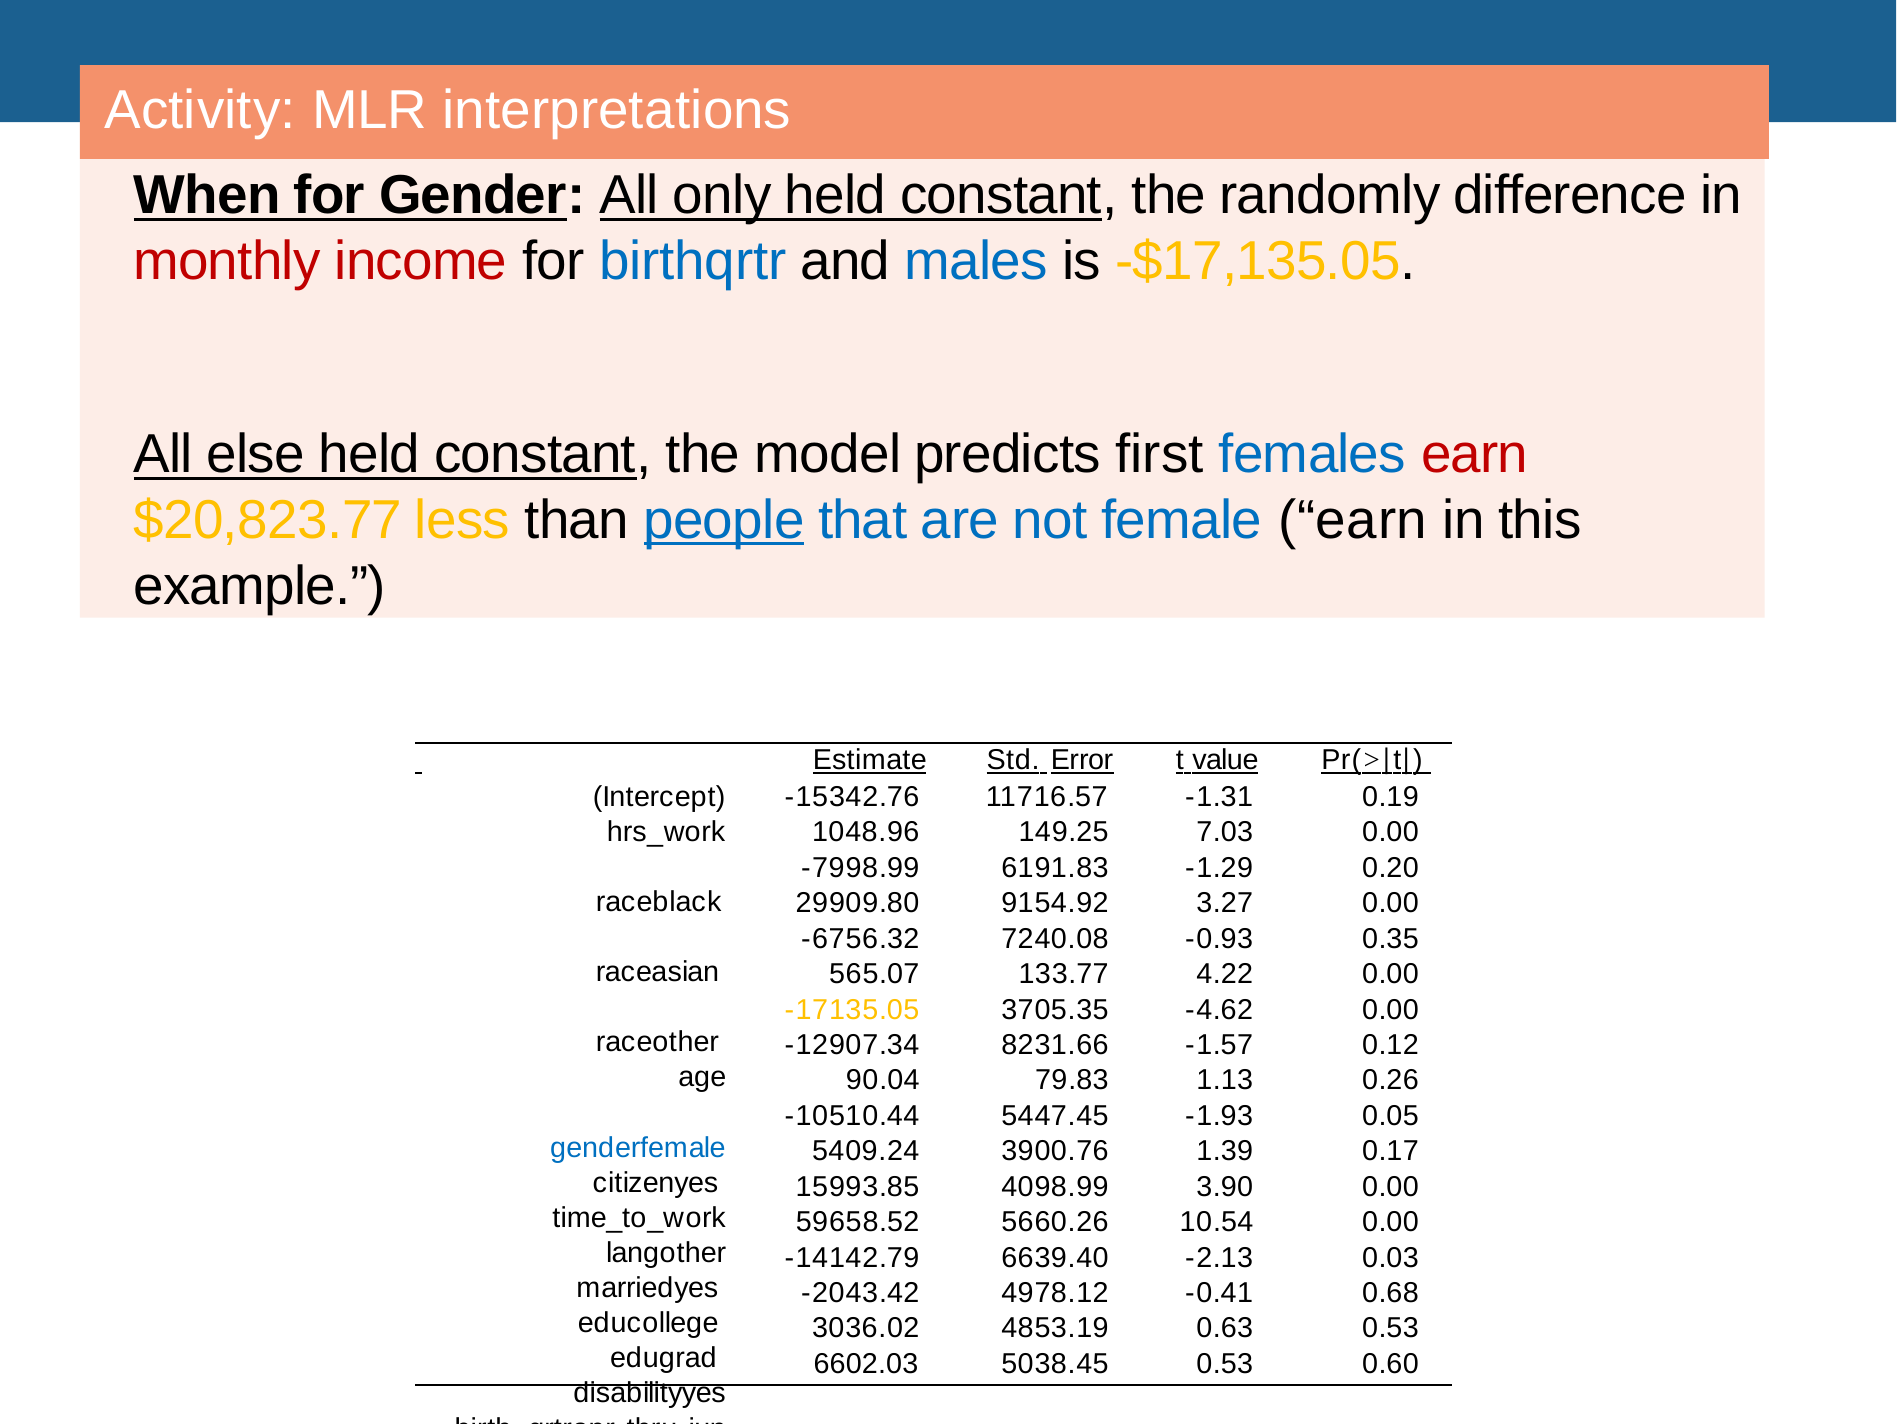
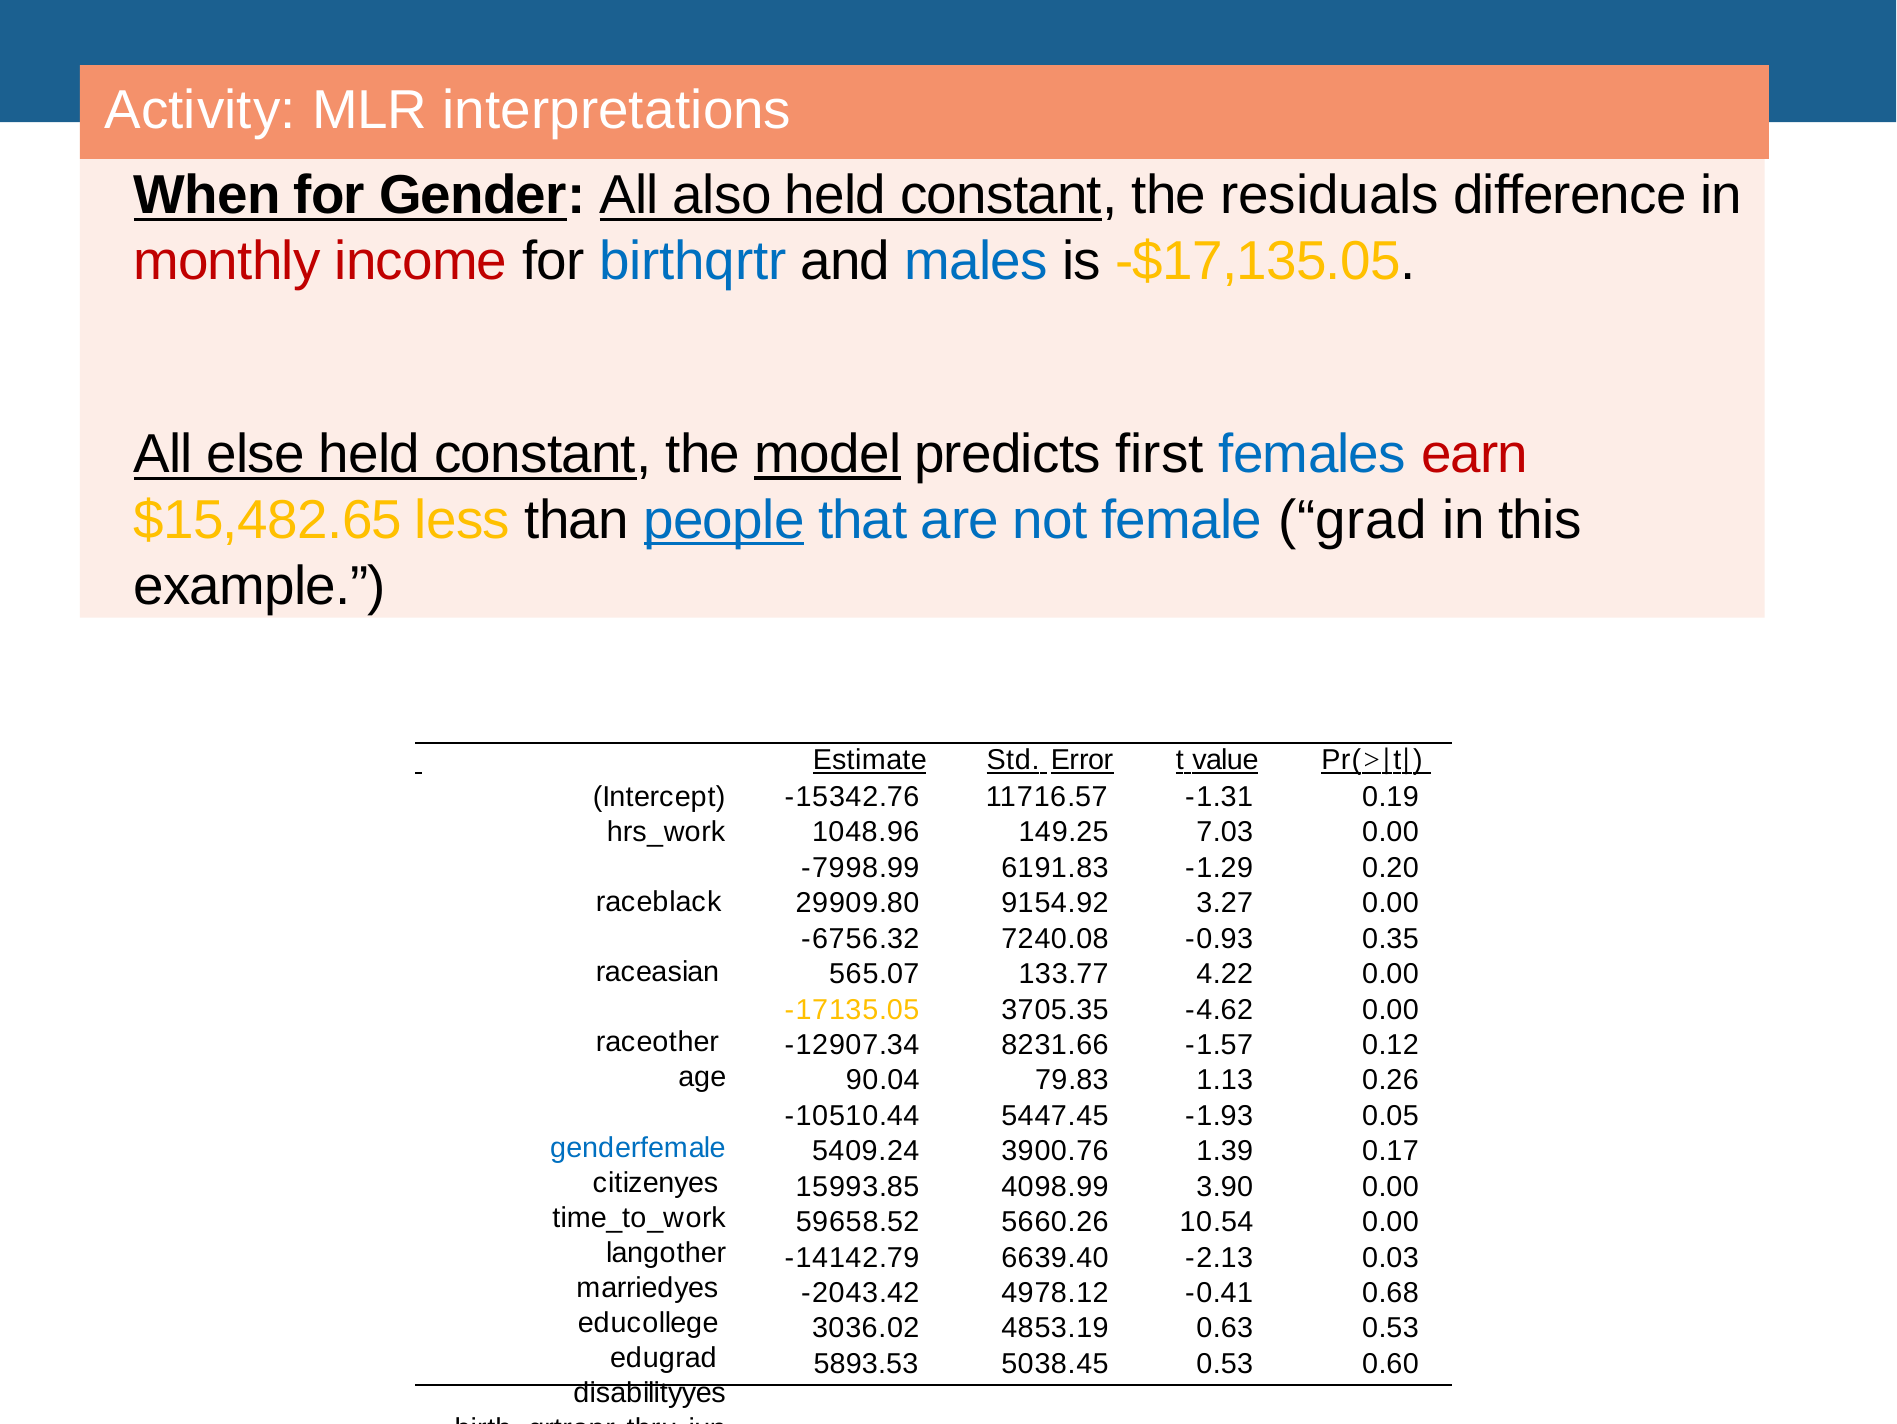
only: only -> also (722, 196)
randomly: randomly -> residuals (1330, 196)
model underline: none -> present (828, 454)
$20,823.77: $20,823.77 -> $15,482.65 (268, 520)
female earn: earn -> grad (1353, 520)
6602.03: 6602.03 -> 5893.53 (866, 1364)
